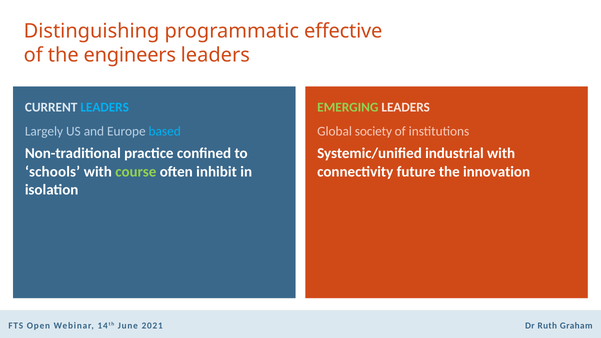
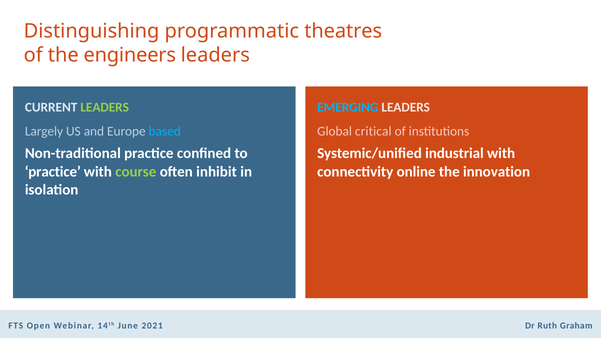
effective: effective -> theatres (343, 31)
LEADERS colour: light blue -> light green (105, 107)
EMERGING colour: light green -> light blue (348, 107)
society: society -> critical (373, 131)
schools: schools -> practice (53, 172)
future: future -> online (416, 172)
